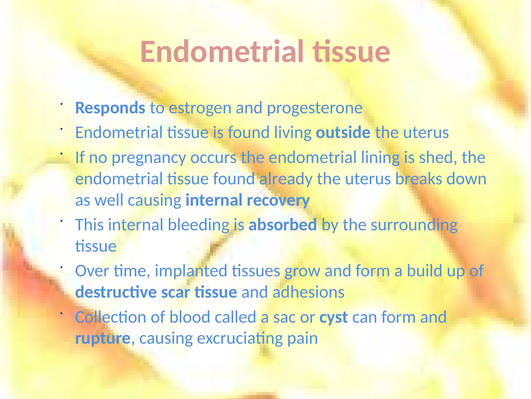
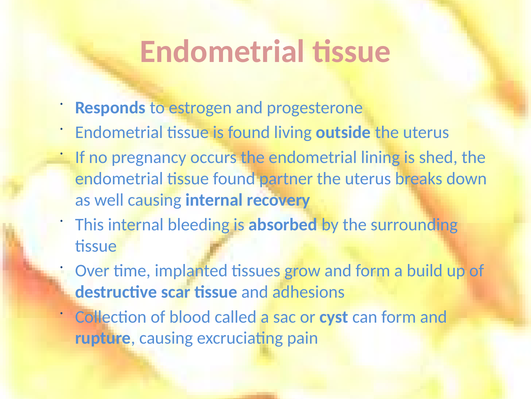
already: already -> partner (286, 178)
